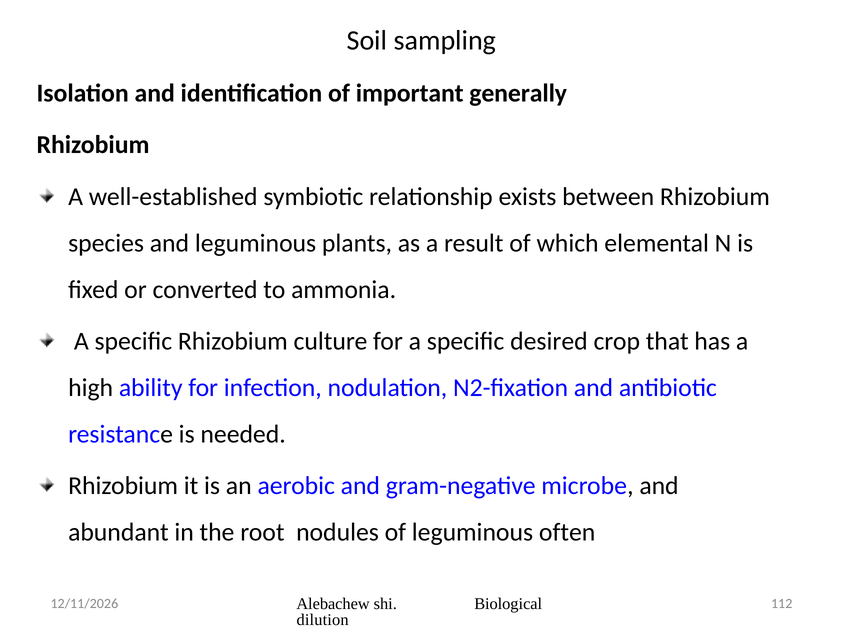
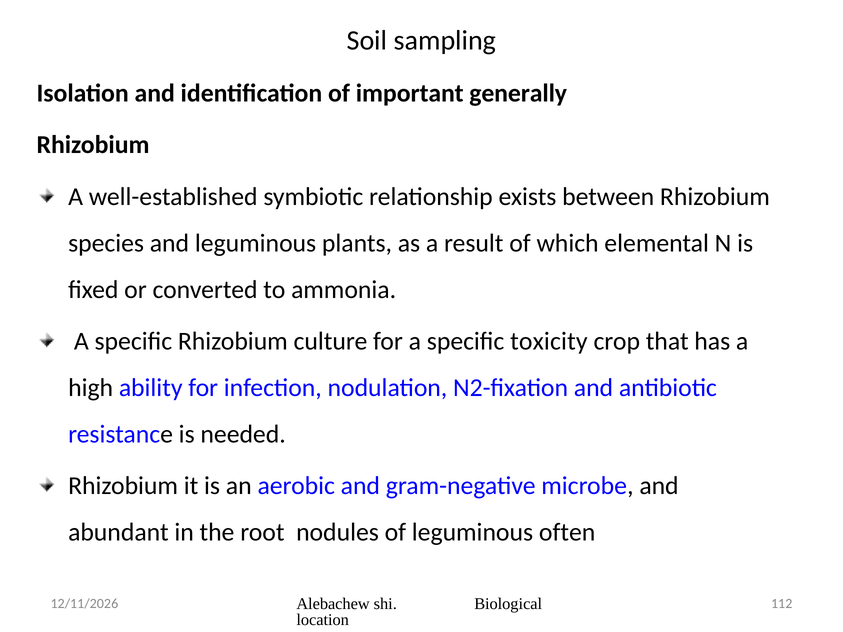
desired: desired -> toxicity (549, 342)
dilution: dilution -> location (323, 620)
